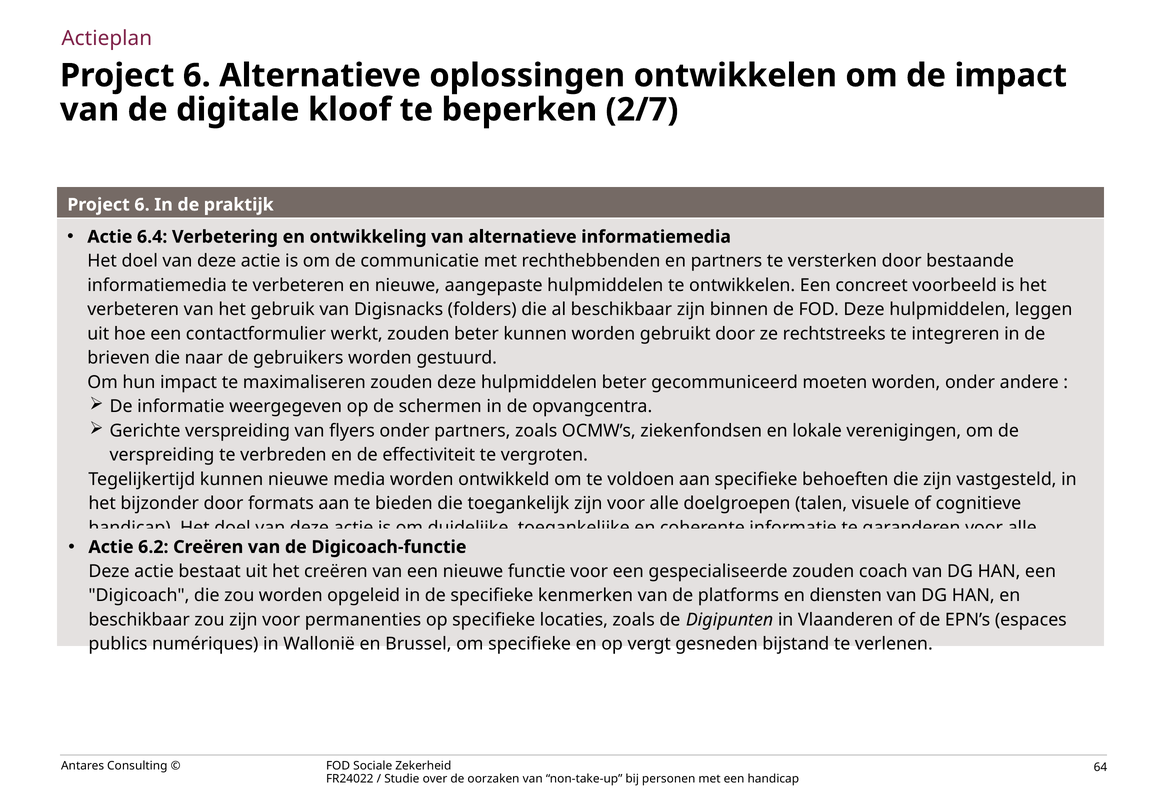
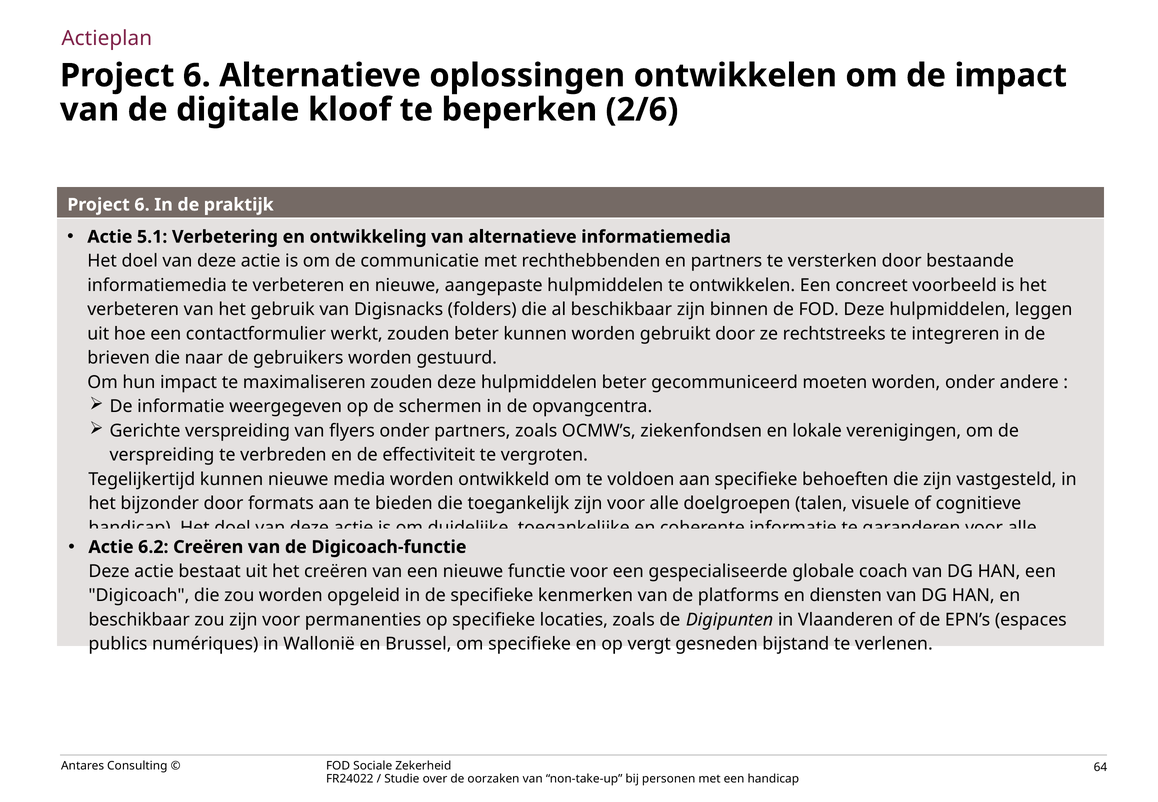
2/7: 2/7 -> 2/6 (642, 110)
6.4: 6.4 -> 5.1 (152, 237)
gespecialiseerde zouden: zouden -> globale (823, 571)
